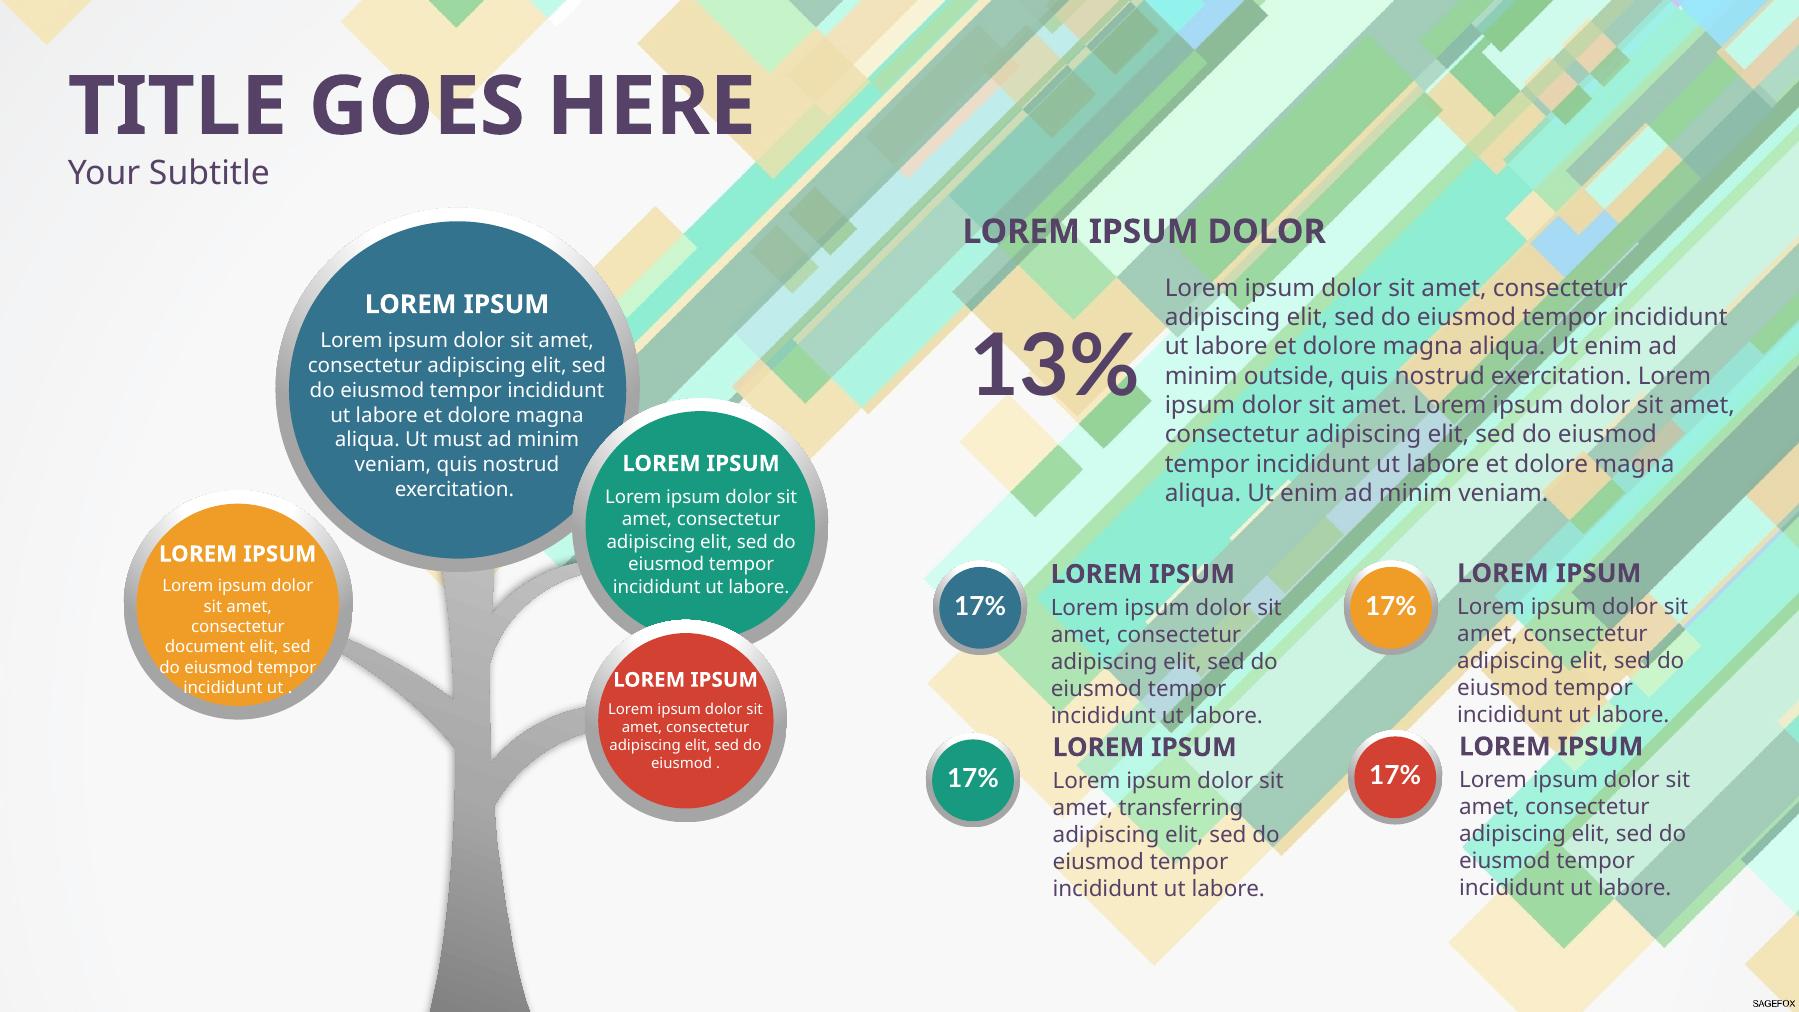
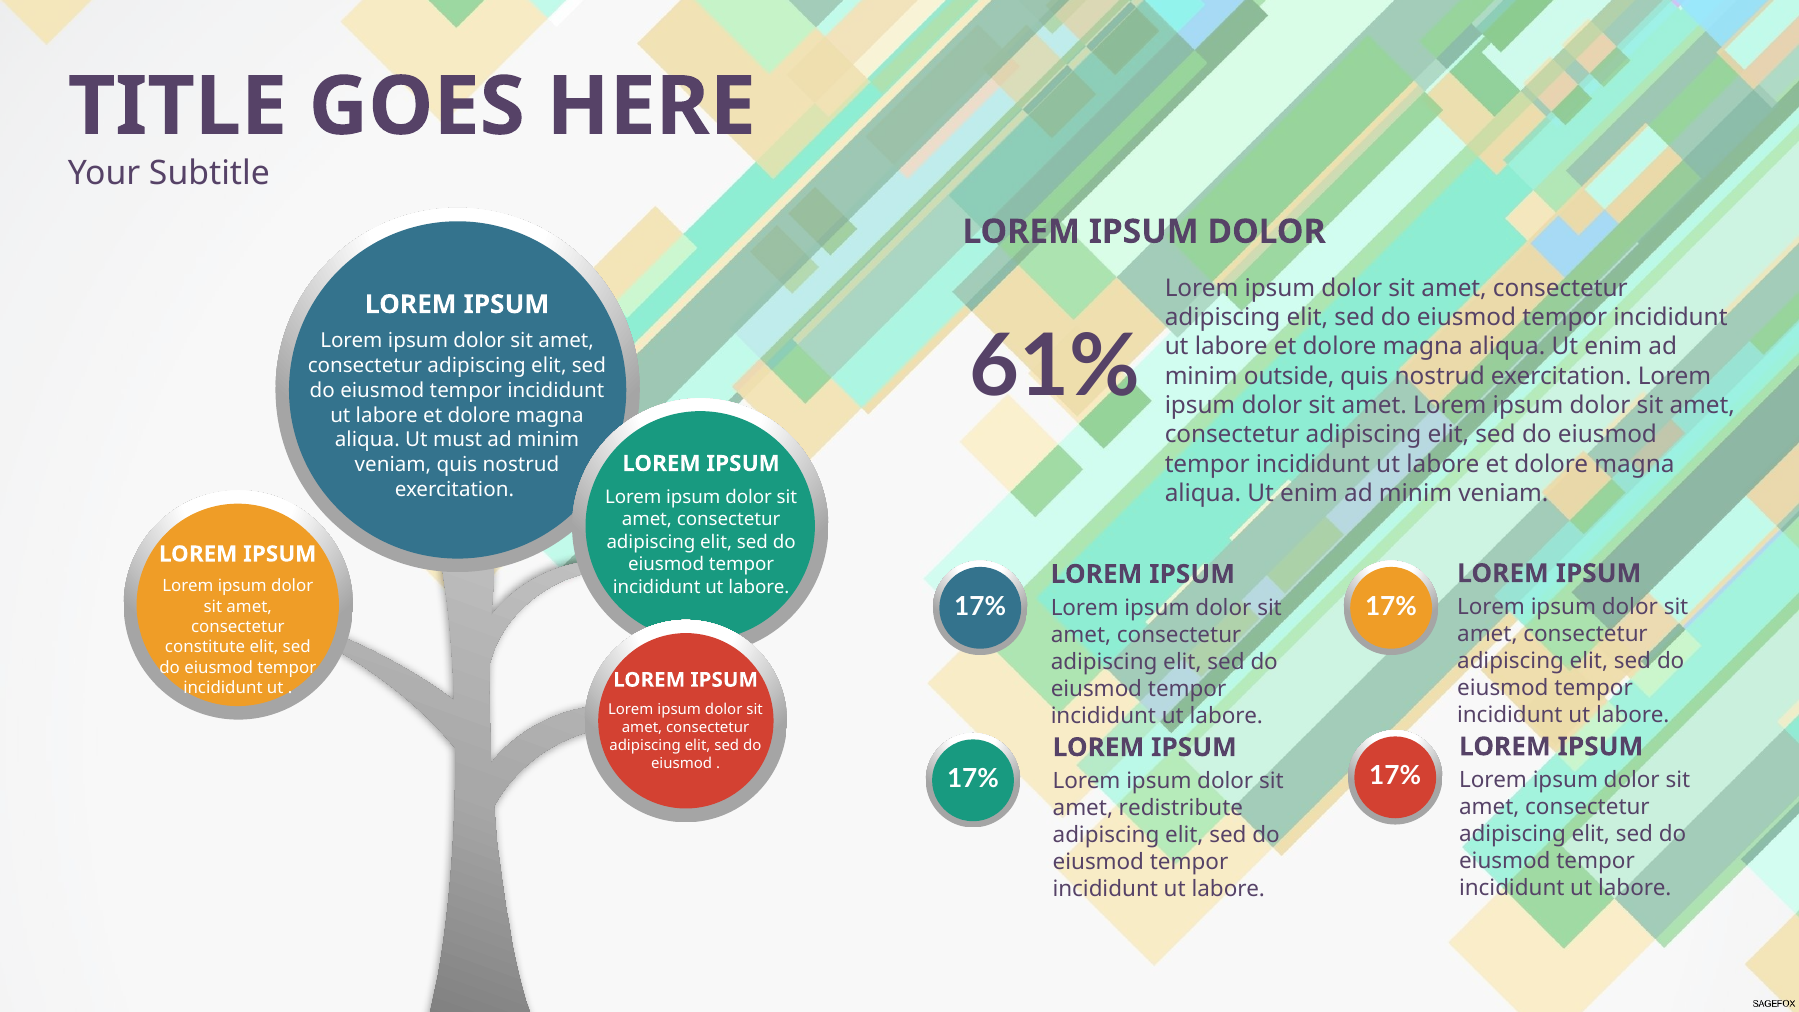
13%: 13% -> 61% (1054, 367)
document: document -> constitute (205, 647)
transferring: transferring -> redistribute (1181, 808)
